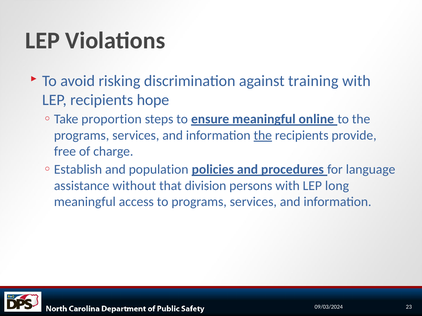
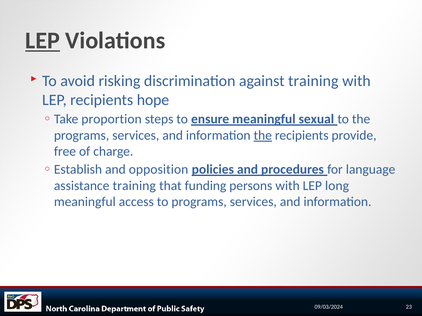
LEP underline: none -> present (43, 41)
online: online -> sexual (316, 119)
population: population -> opposition (159, 170)
assistance without: without -> training (134, 186)
division: division -> funding (205, 186)
